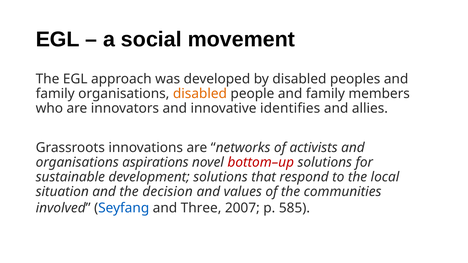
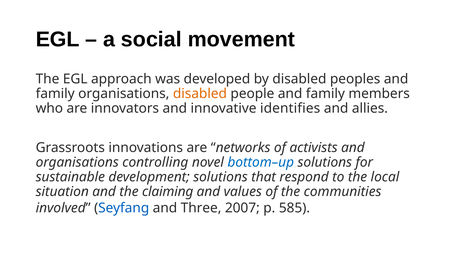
aspirations: aspirations -> controlling (155, 162)
bottom–up colour: red -> blue (261, 162)
decision: decision -> claiming (168, 192)
